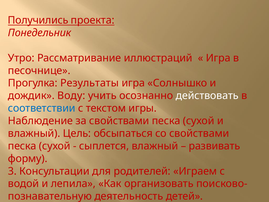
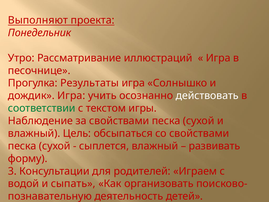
Получились: Получились -> Выполняют (38, 20)
дождик Воду: Воду -> Игра (71, 96)
соответствии colour: blue -> green (42, 108)
лепила: лепила -> сыпать (73, 184)
